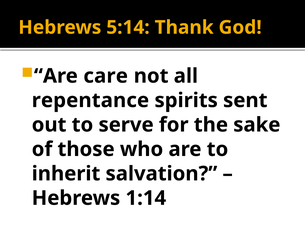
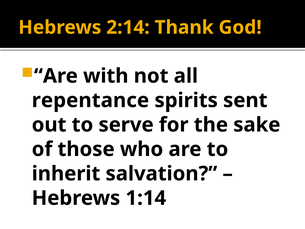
5:14: 5:14 -> 2:14 (128, 27)
care: care -> with (106, 76)
